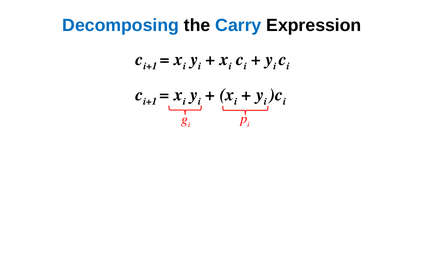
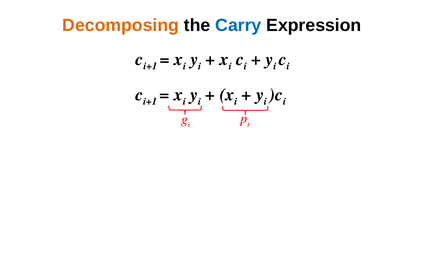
Decomposing colour: blue -> orange (121, 25)
